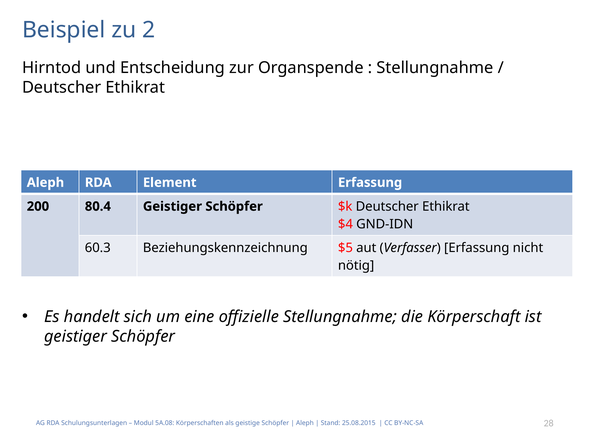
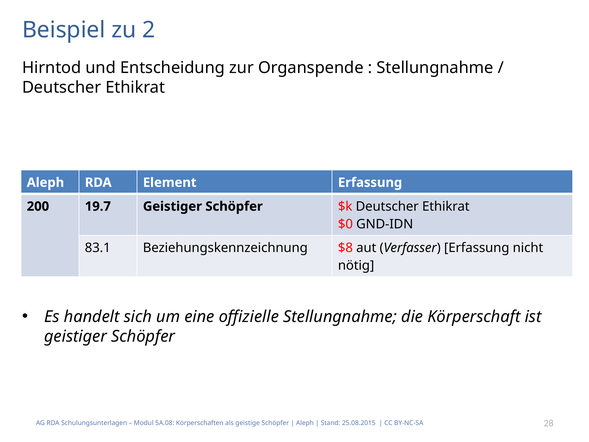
80.4: 80.4 -> 19.7 (98, 206)
$4: $4 -> $0 (345, 224)
60.3: 60.3 -> 83.1 (98, 248)
$5: $5 -> $8 (345, 248)
